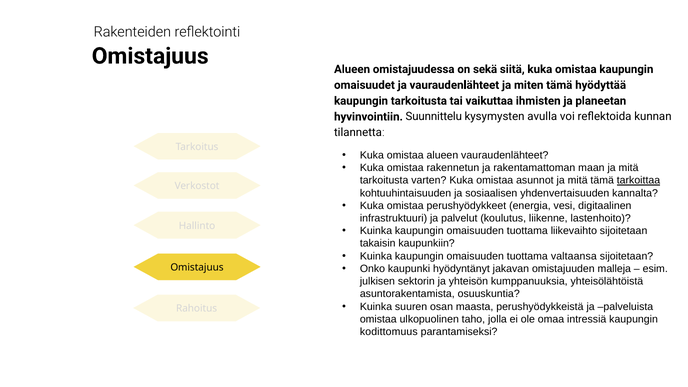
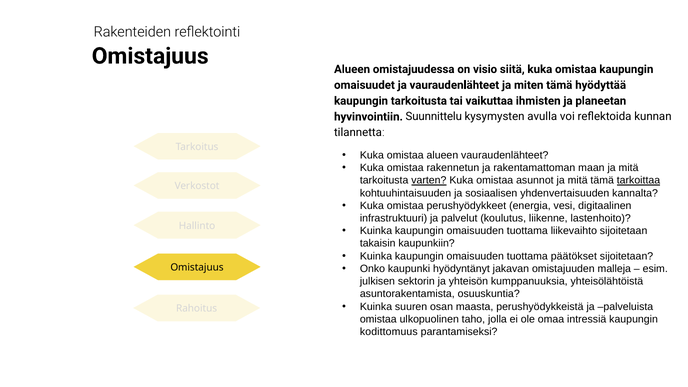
sekä: sekä -> visio (485, 69)
varten underline: none -> present (429, 180)
valtaansa: valtaansa -> päätökset (574, 256)
